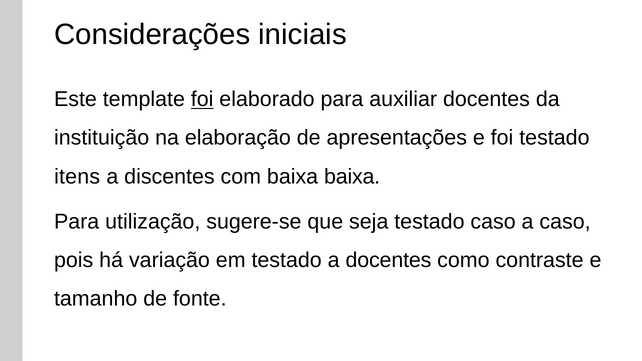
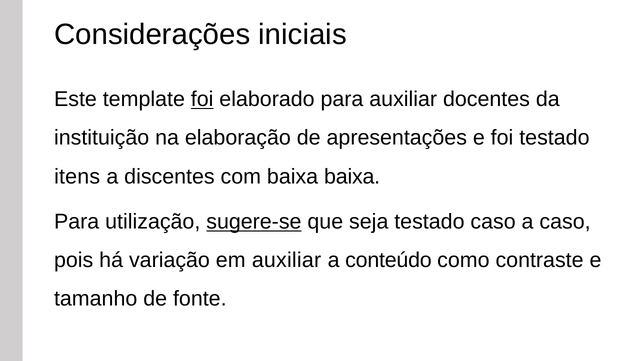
sugere-se underline: none -> present (254, 222)
em testado: testado -> auxiliar (287, 260)
a docentes: docentes -> conteúdo (388, 260)
